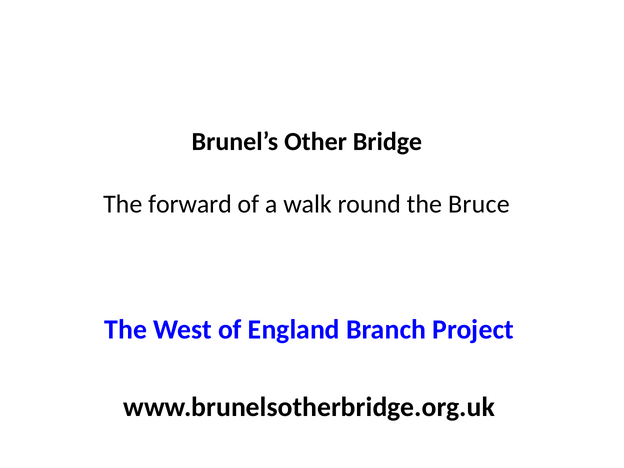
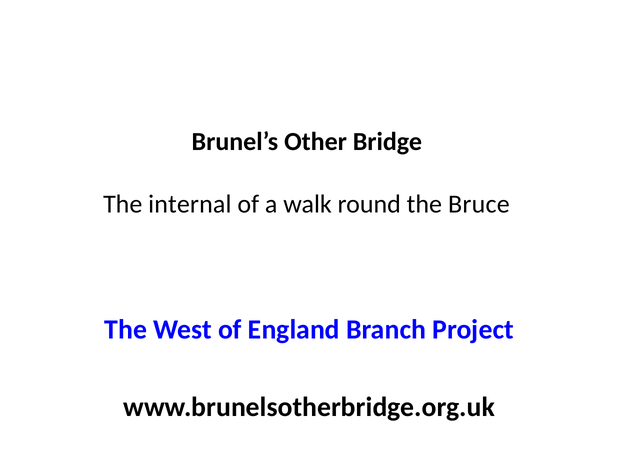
forward: forward -> internal (190, 204)
